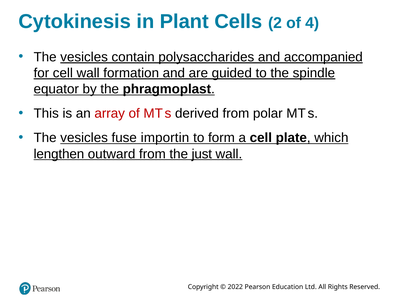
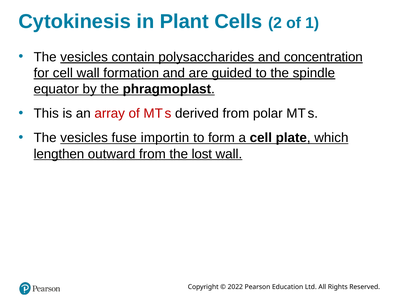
4: 4 -> 1 (312, 23)
accompanied: accompanied -> concentration (323, 57)
just: just -> lost (202, 154)
